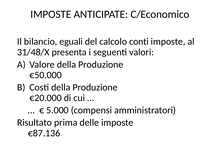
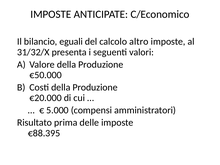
conti: conti -> altro (139, 42)
31/48/X: 31/48/X -> 31/32/X (33, 52)
€87.136: €87.136 -> €88.395 (44, 133)
